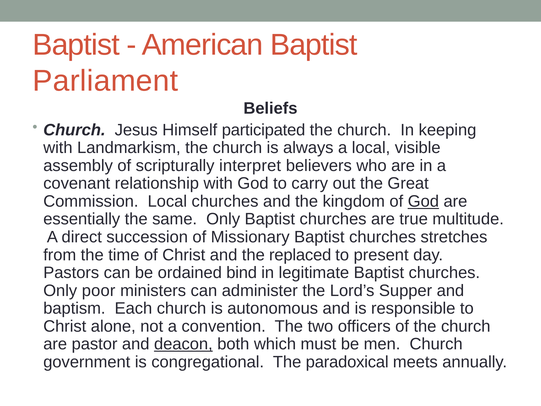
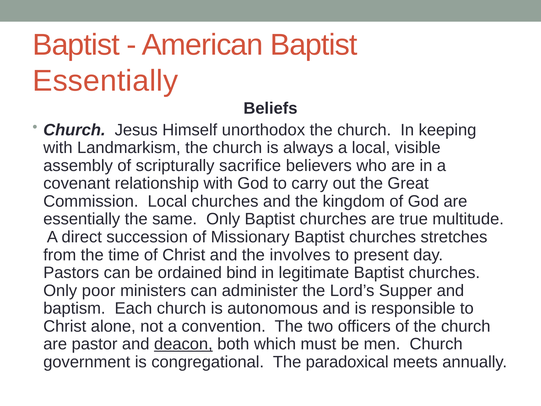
Parliament: Parliament -> Essentially (105, 81)
participated: participated -> unorthodox (263, 130)
interpret: interpret -> sacrifice (250, 165)
God underline: present -> none (423, 201)
replaced: replaced -> involves (300, 255)
